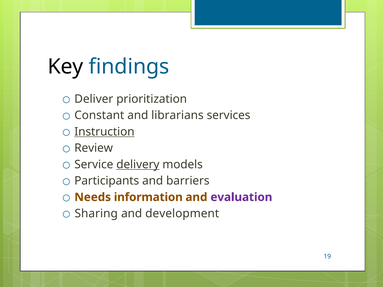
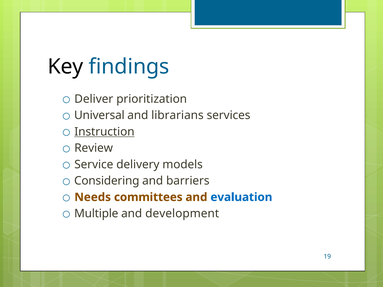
Constant: Constant -> Universal (99, 115)
delivery underline: present -> none (138, 165)
Participants: Participants -> Considering (107, 181)
information: information -> committees (148, 197)
evaluation colour: purple -> blue (241, 197)
Sharing: Sharing -> Multiple (96, 214)
